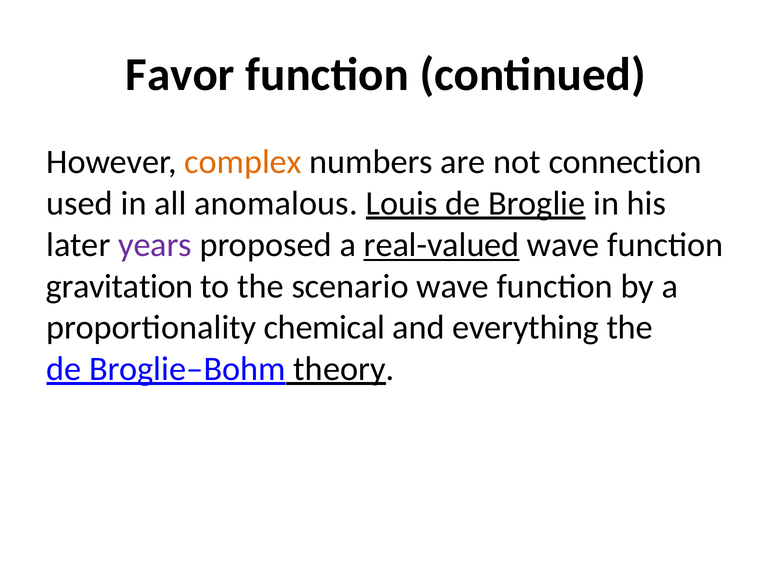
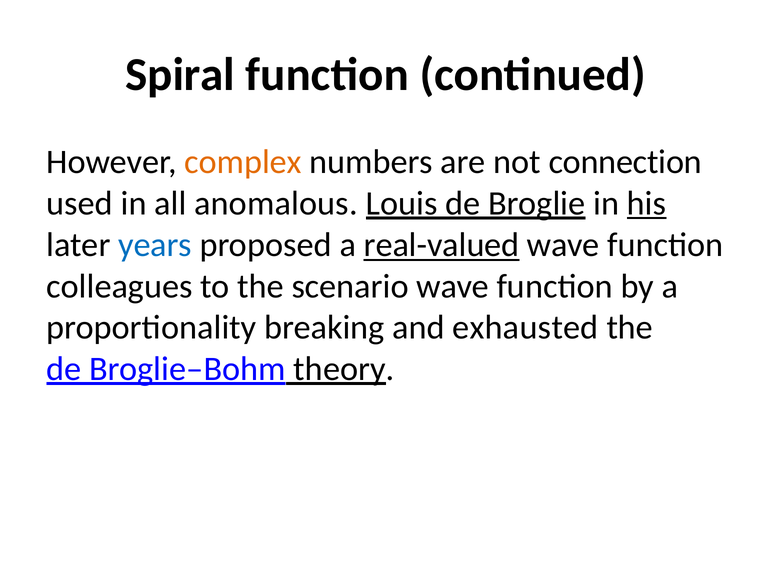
Favor: Favor -> Spiral (180, 75)
his underline: none -> present (647, 203)
years colour: purple -> blue (155, 245)
gravitation: gravitation -> colleagues (119, 286)
chemical: chemical -> breaking (324, 328)
everything: everything -> exhausted (525, 328)
